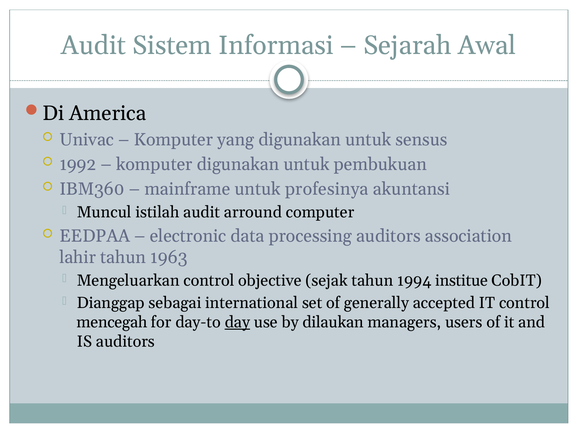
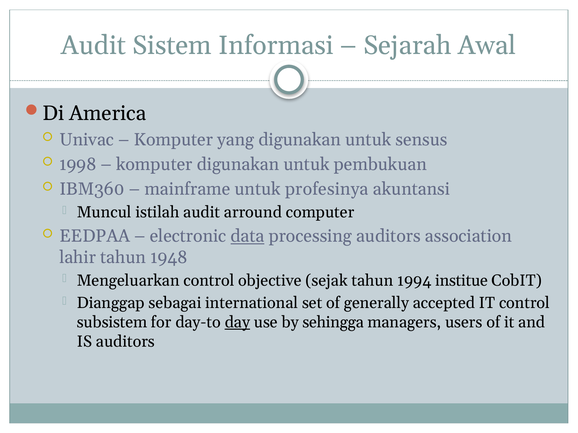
1992: 1992 -> 1998 (78, 164)
data underline: none -> present (247, 236)
1963: 1963 -> 1948 (169, 258)
mencegah: mencegah -> subsistem (112, 323)
dilaukan: dilaukan -> sehingga (333, 323)
